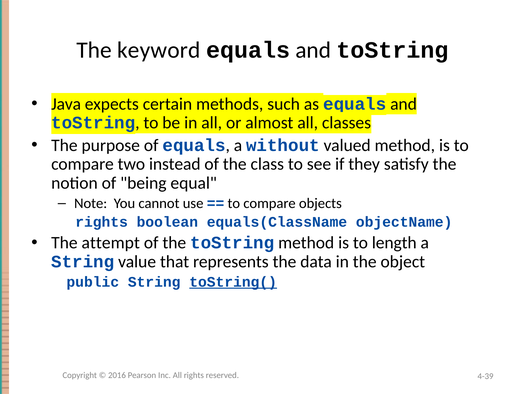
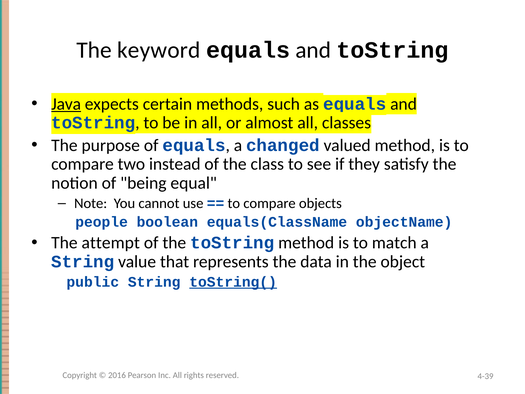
Java underline: none -> present (66, 104)
without: without -> changed (283, 145)
rights: rights -> people (102, 222)
length: length -> match (394, 243)
